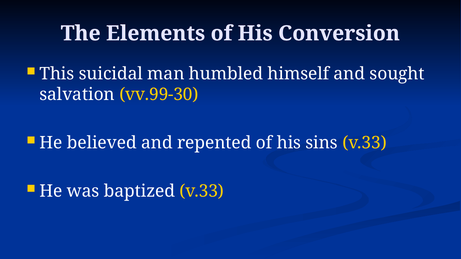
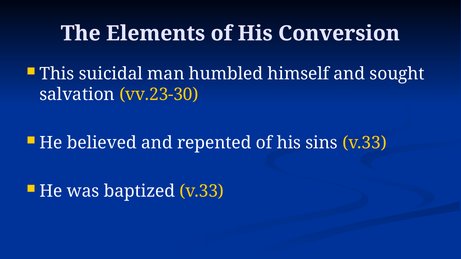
vv.99-30: vv.99-30 -> vv.23-30 (159, 95)
